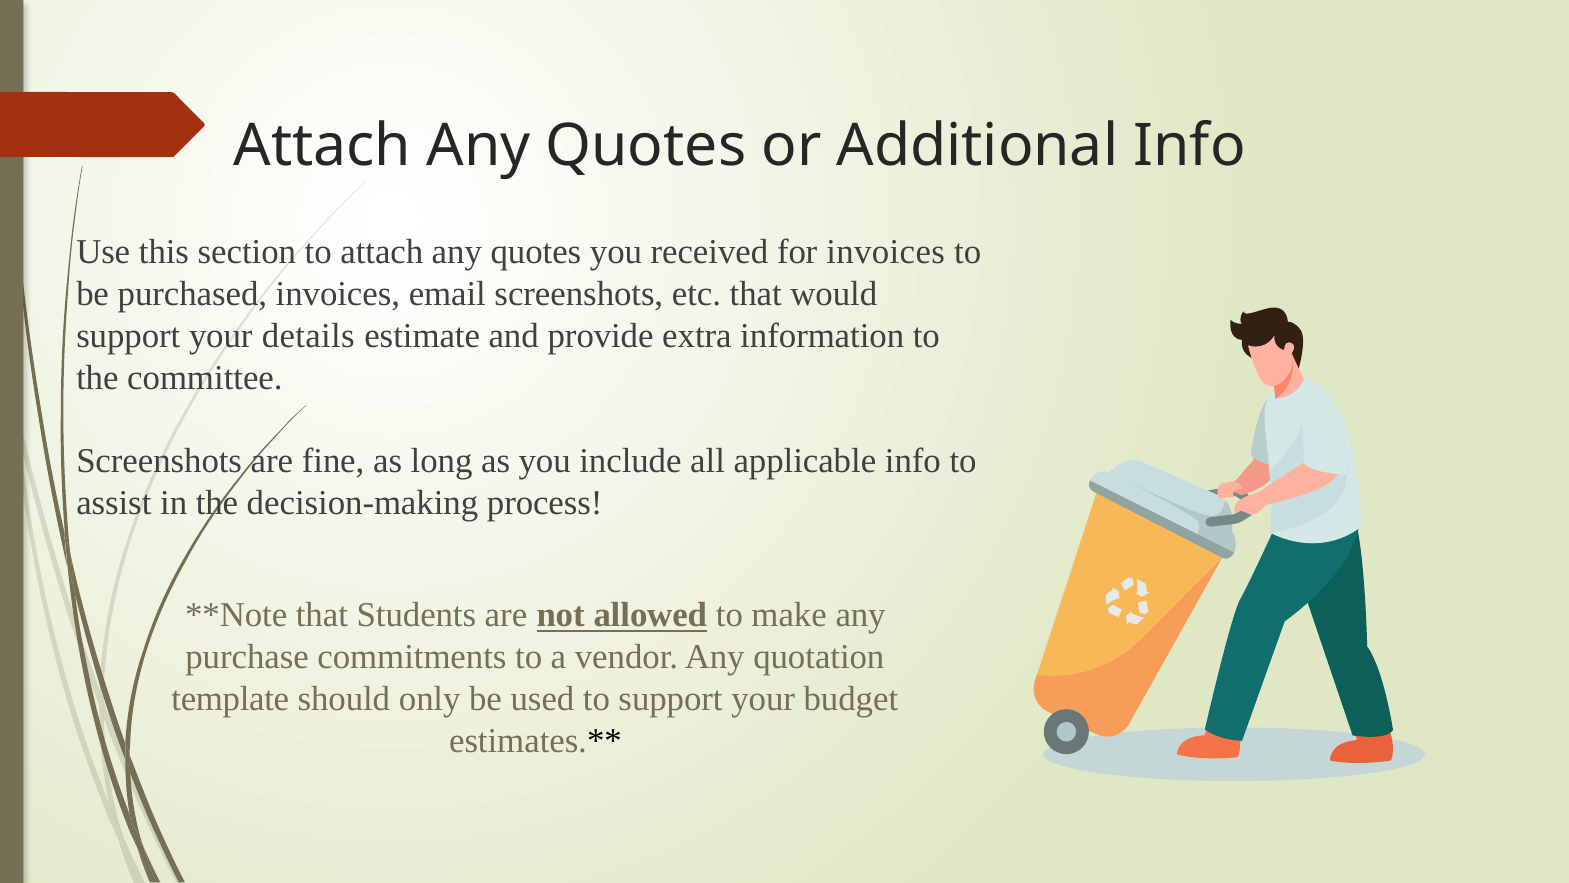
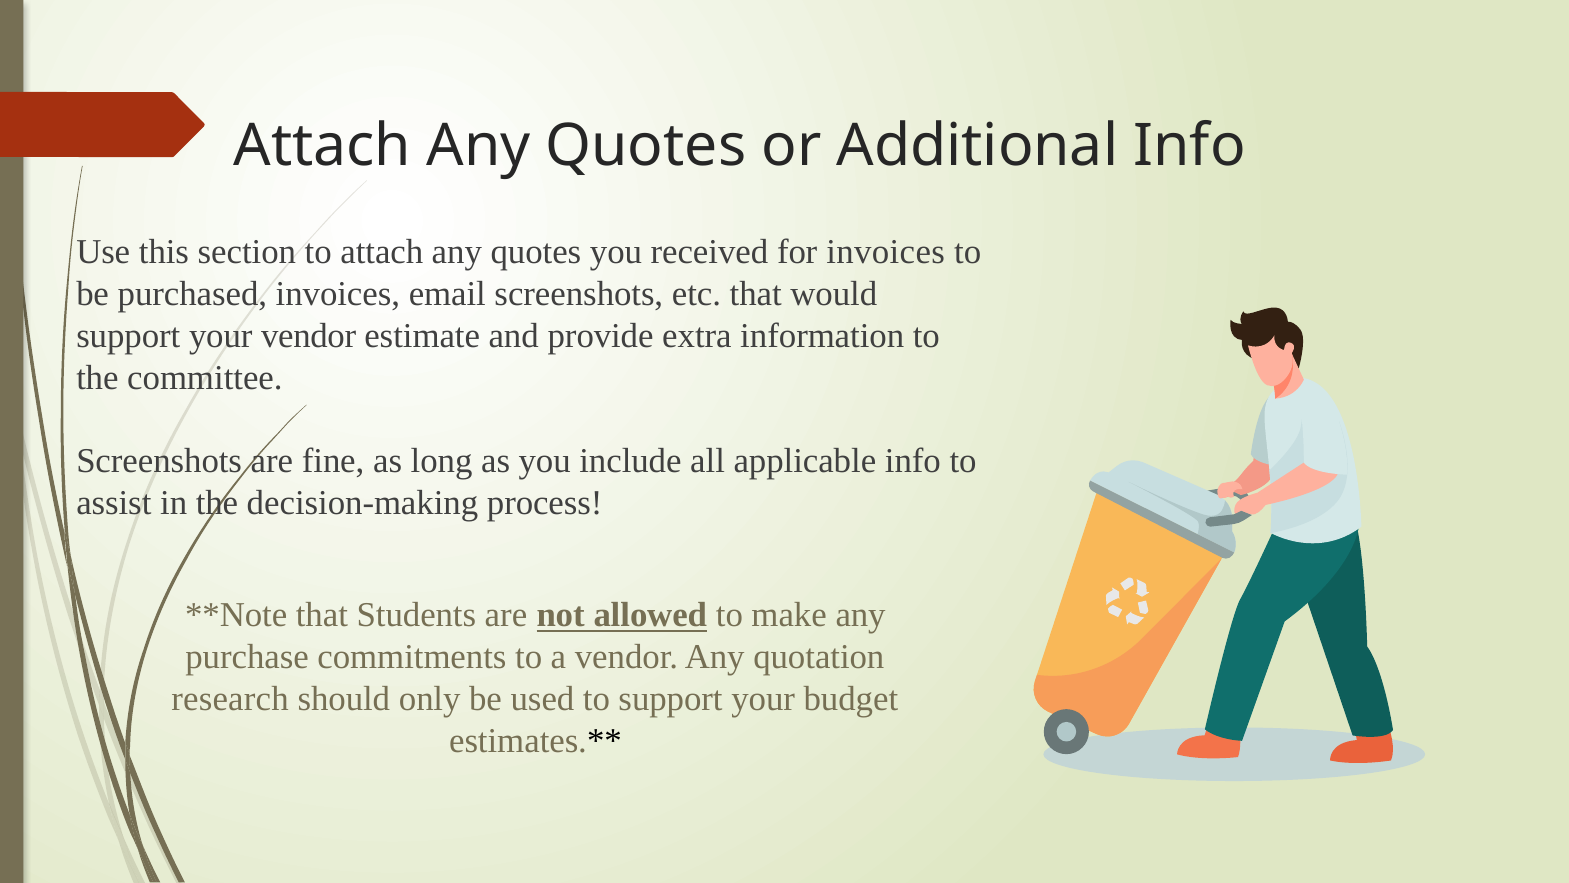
your details: details -> vendor (309, 336)
template: template -> research (230, 699)
